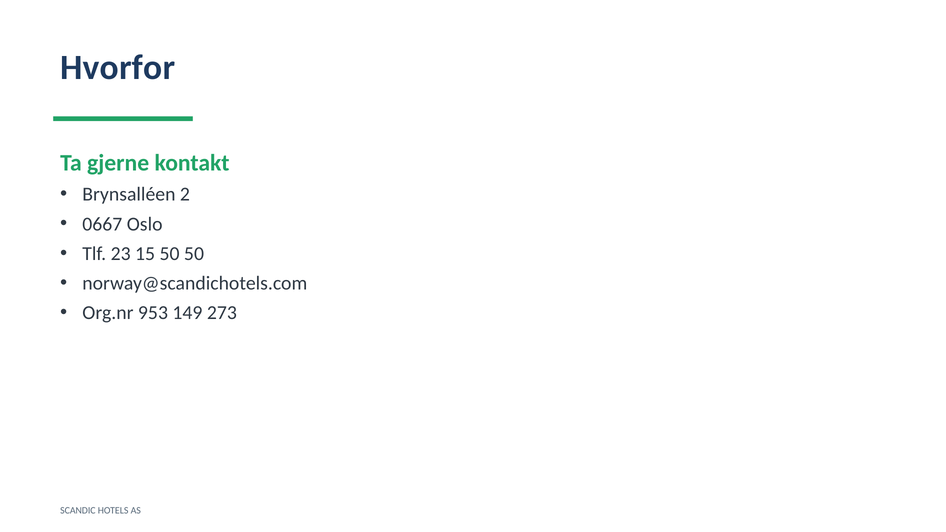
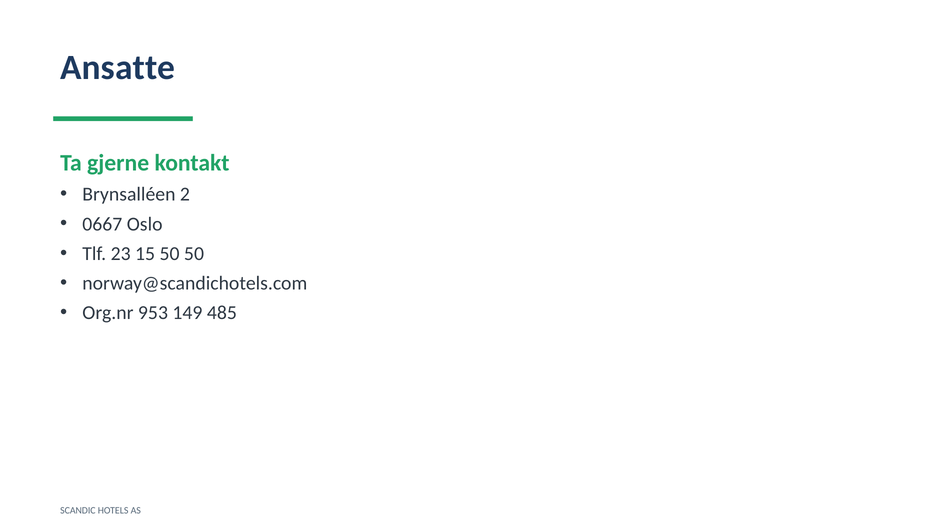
Hvorfor: Hvorfor -> Ansatte (118, 68)
273: 273 -> 485 (222, 313)
